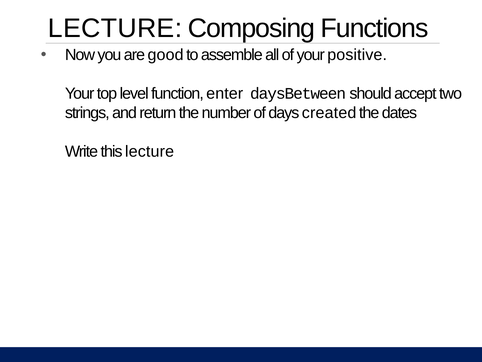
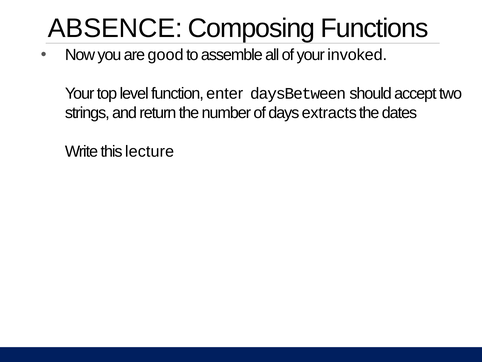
LECTURE: LECTURE -> ABSENCE (115, 28)
positive: positive -> invoked (357, 55)
created: created -> extracts (329, 113)
